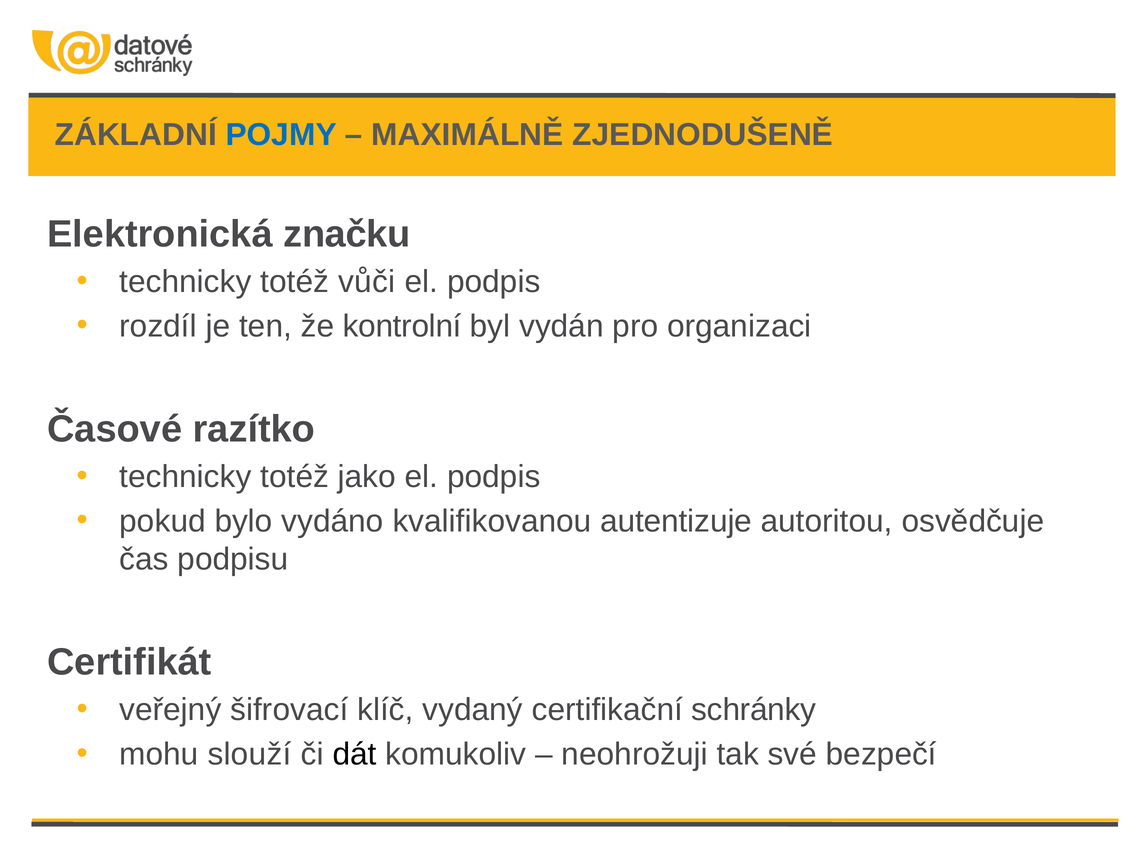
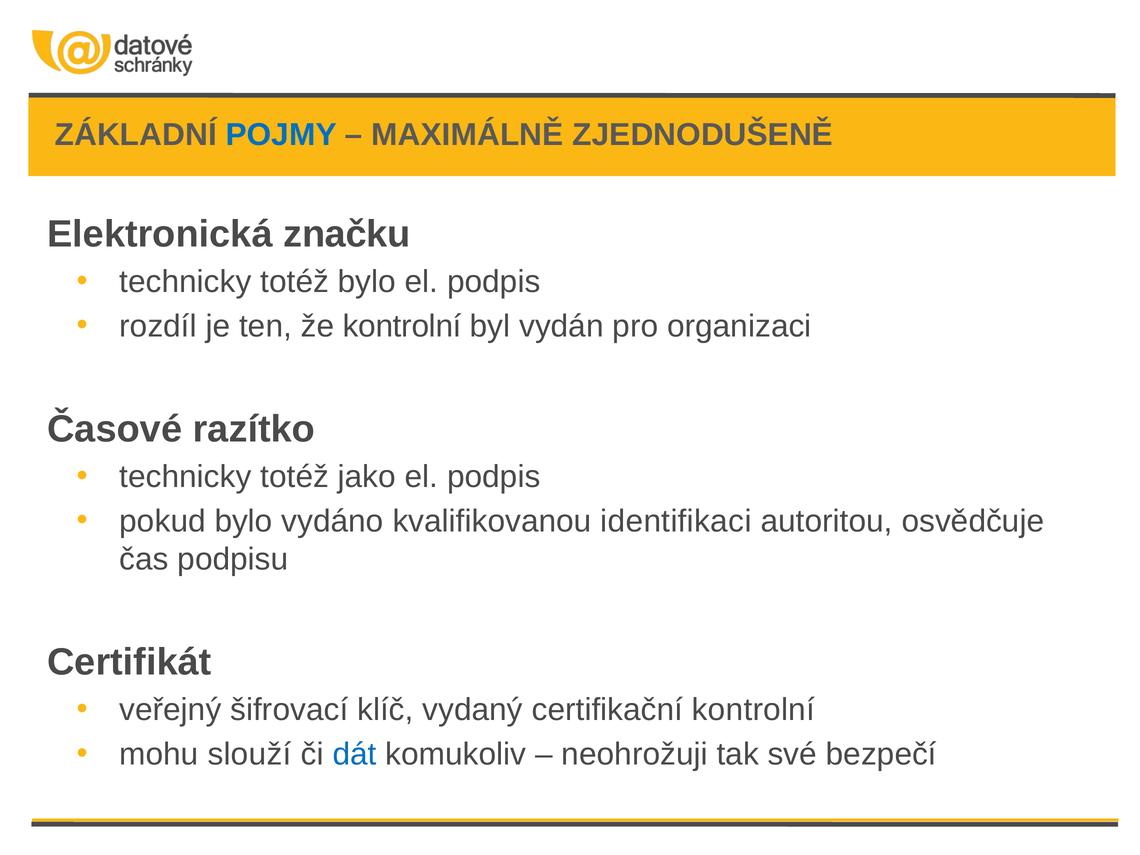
totéž vůči: vůči -> bylo (367, 282)
autentizuje: autentizuje -> identifikaci (676, 521)
certifikační schránky: schránky -> kontrolní (753, 710)
dát colour: black -> blue (355, 754)
